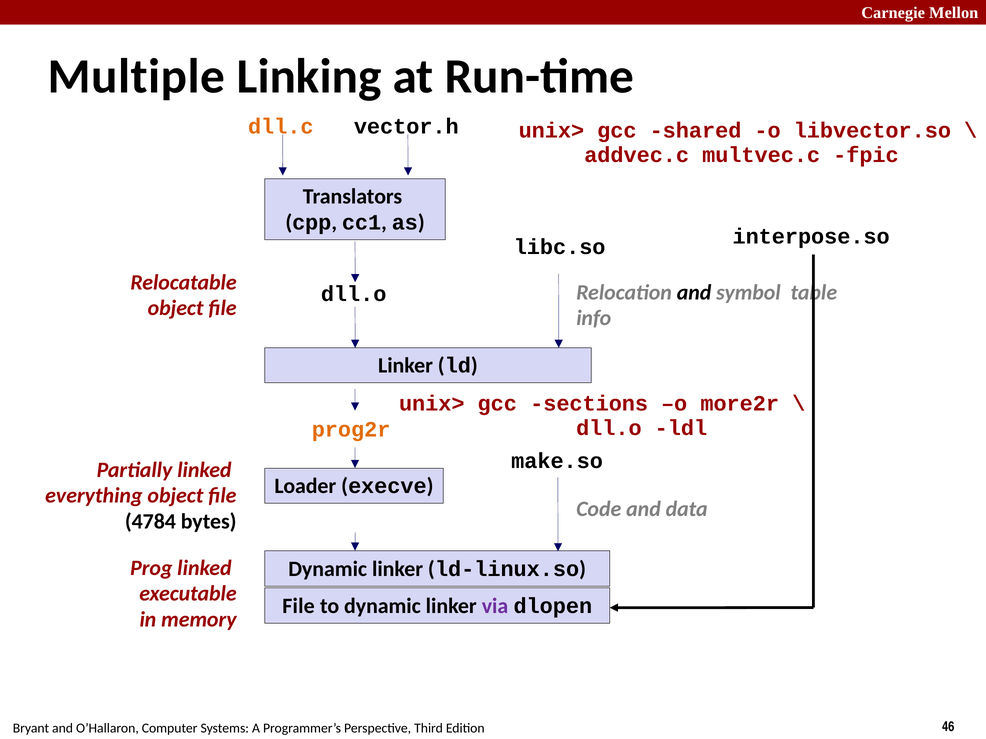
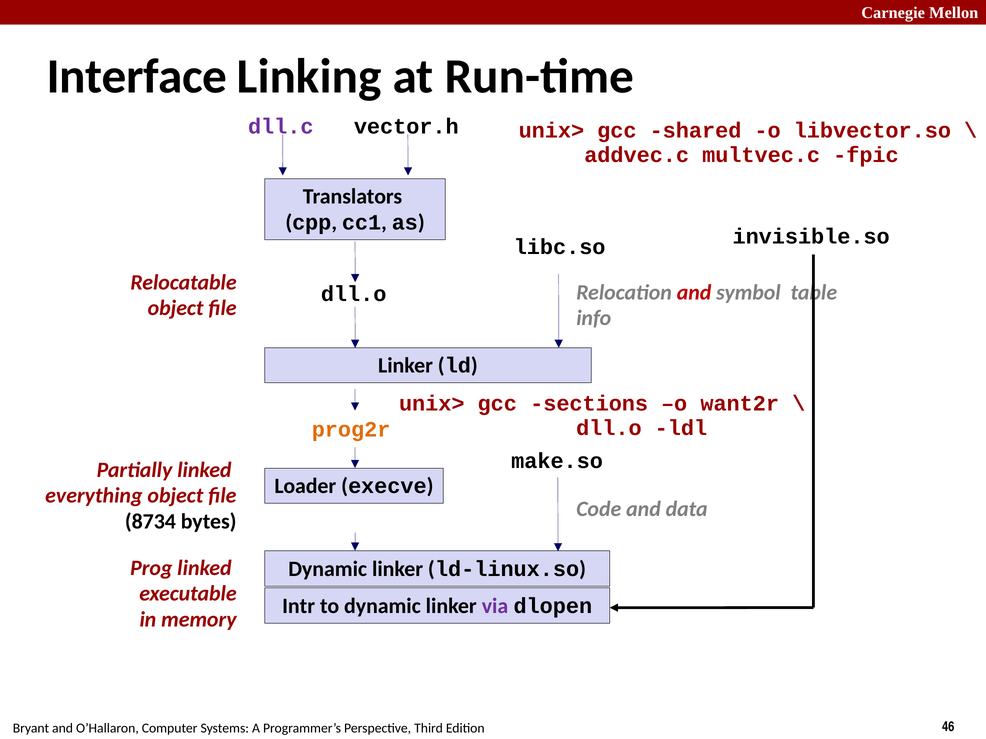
Multiple: Multiple -> Interface (137, 76)
dll.c colour: orange -> purple (281, 127)
interpose.so: interpose.so -> invisible.so (811, 237)
and colour: black -> red (694, 293)
more2r: more2r -> want2r (740, 404)
4784: 4784 -> 8734 (150, 522)
File: File -> Intr (299, 606)
